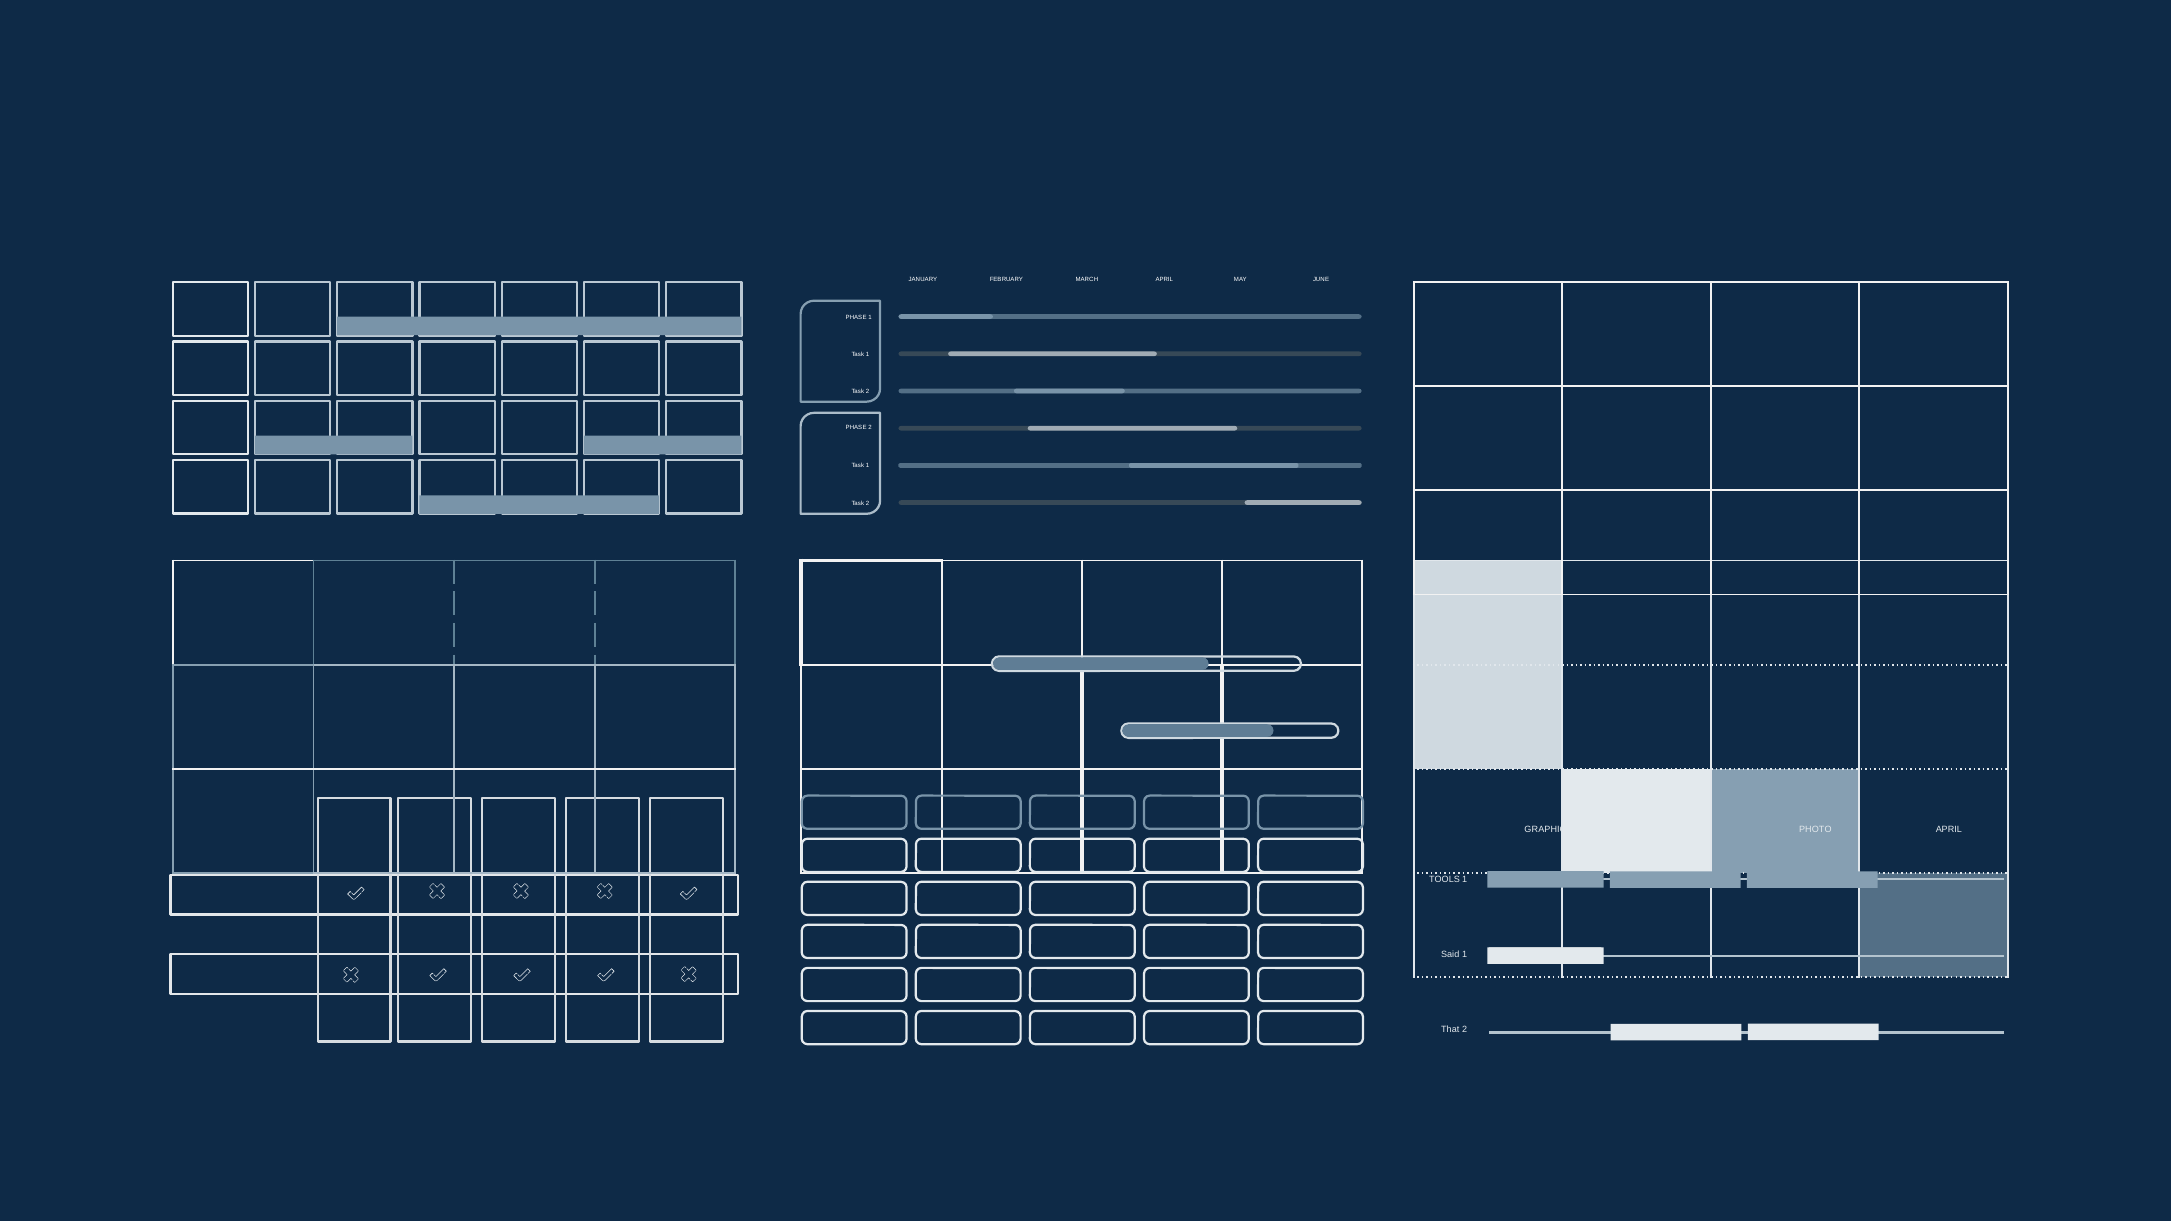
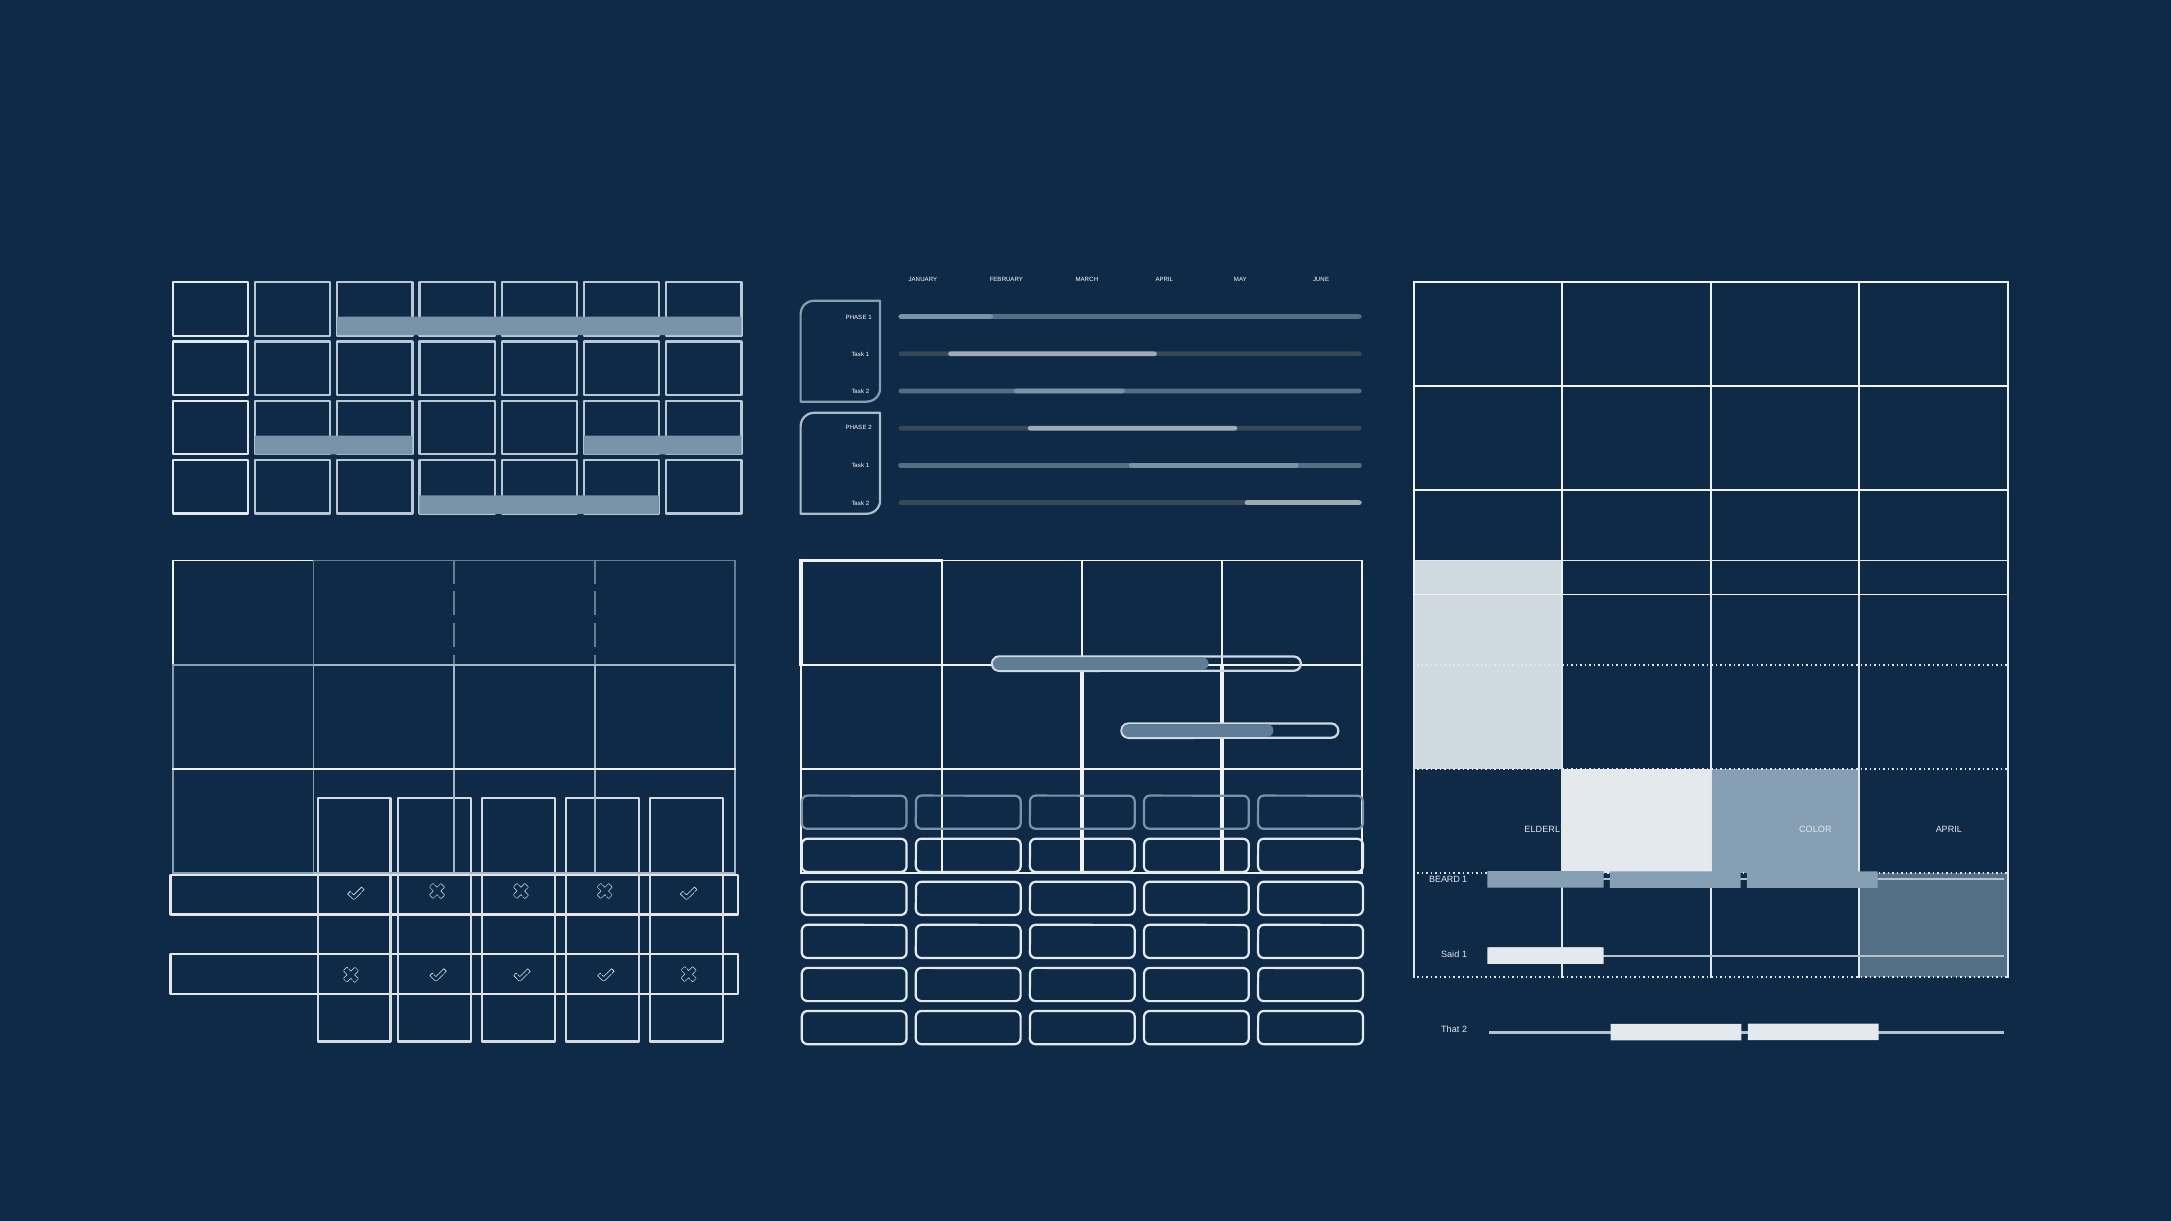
GRAPHIC: GRAPHIC -> ELDERLY (1545, 830)
PHOTO: PHOTO -> COLOR (1815, 830)
TOOLS: TOOLS -> BEARD (1445, 880)
